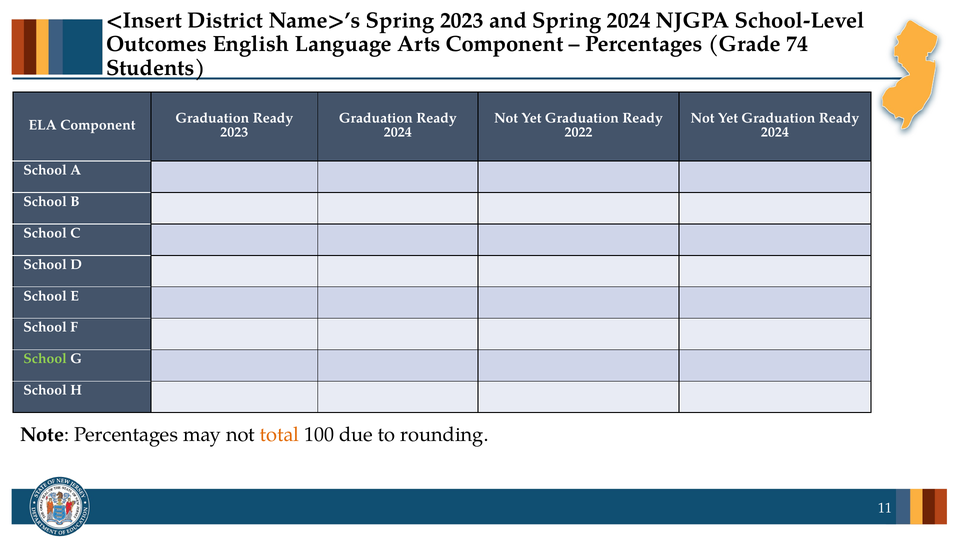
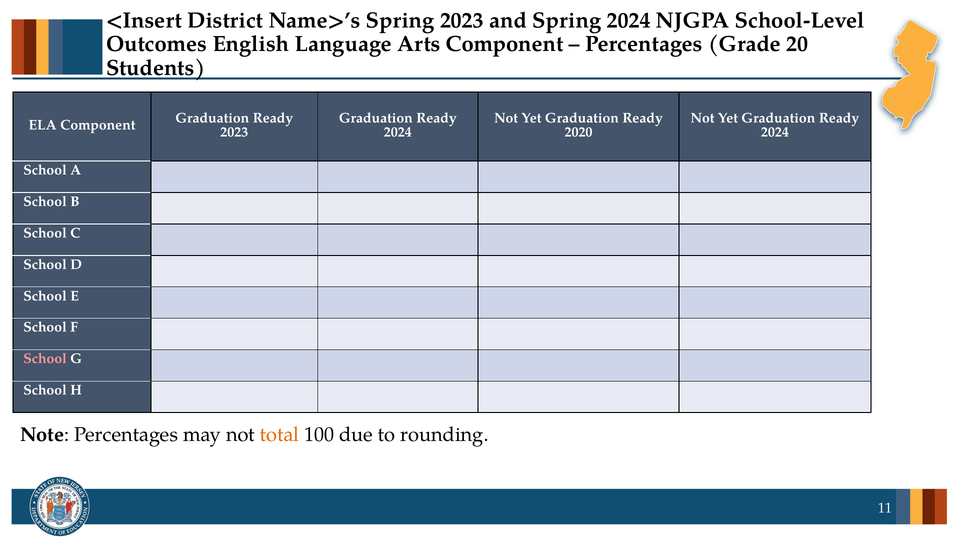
74: 74 -> 20 (797, 44)
2022: 2022 -> 2020 (579, 132)
School colour: light green -> pink (45, 358)
